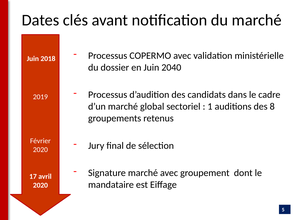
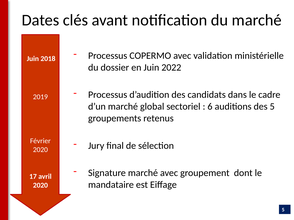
2040: 2040 -> 2022 (171, 68)
1: 1 -> 6 (210, 107)
des 8: 8 -> 5 (272, 107)
